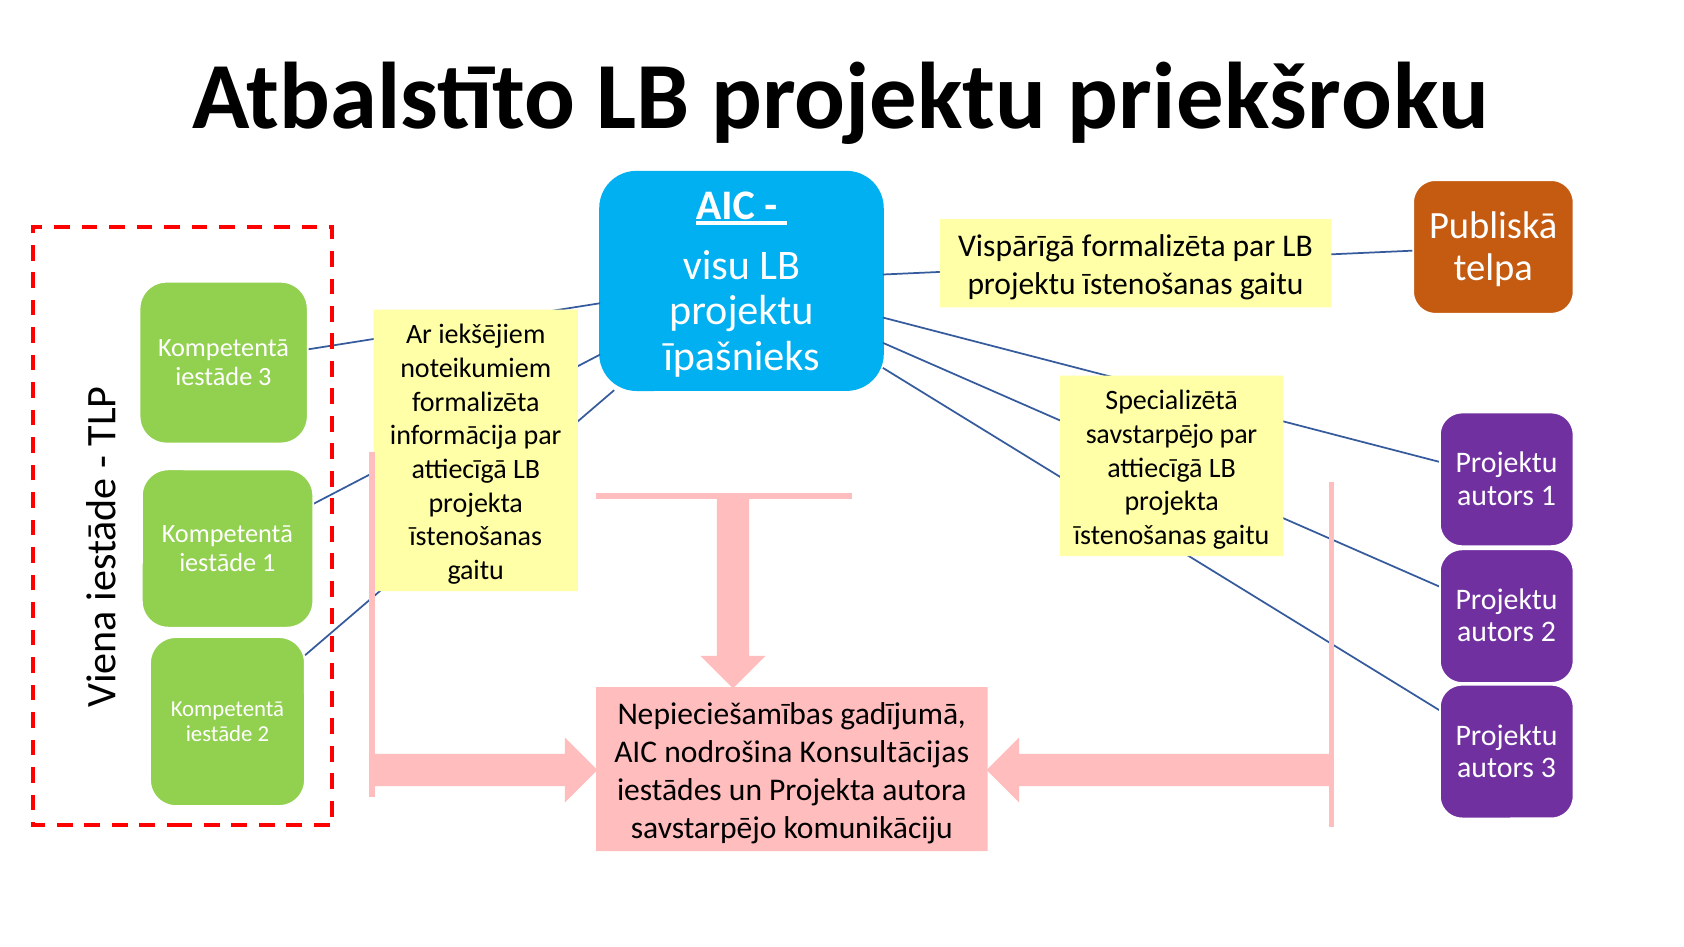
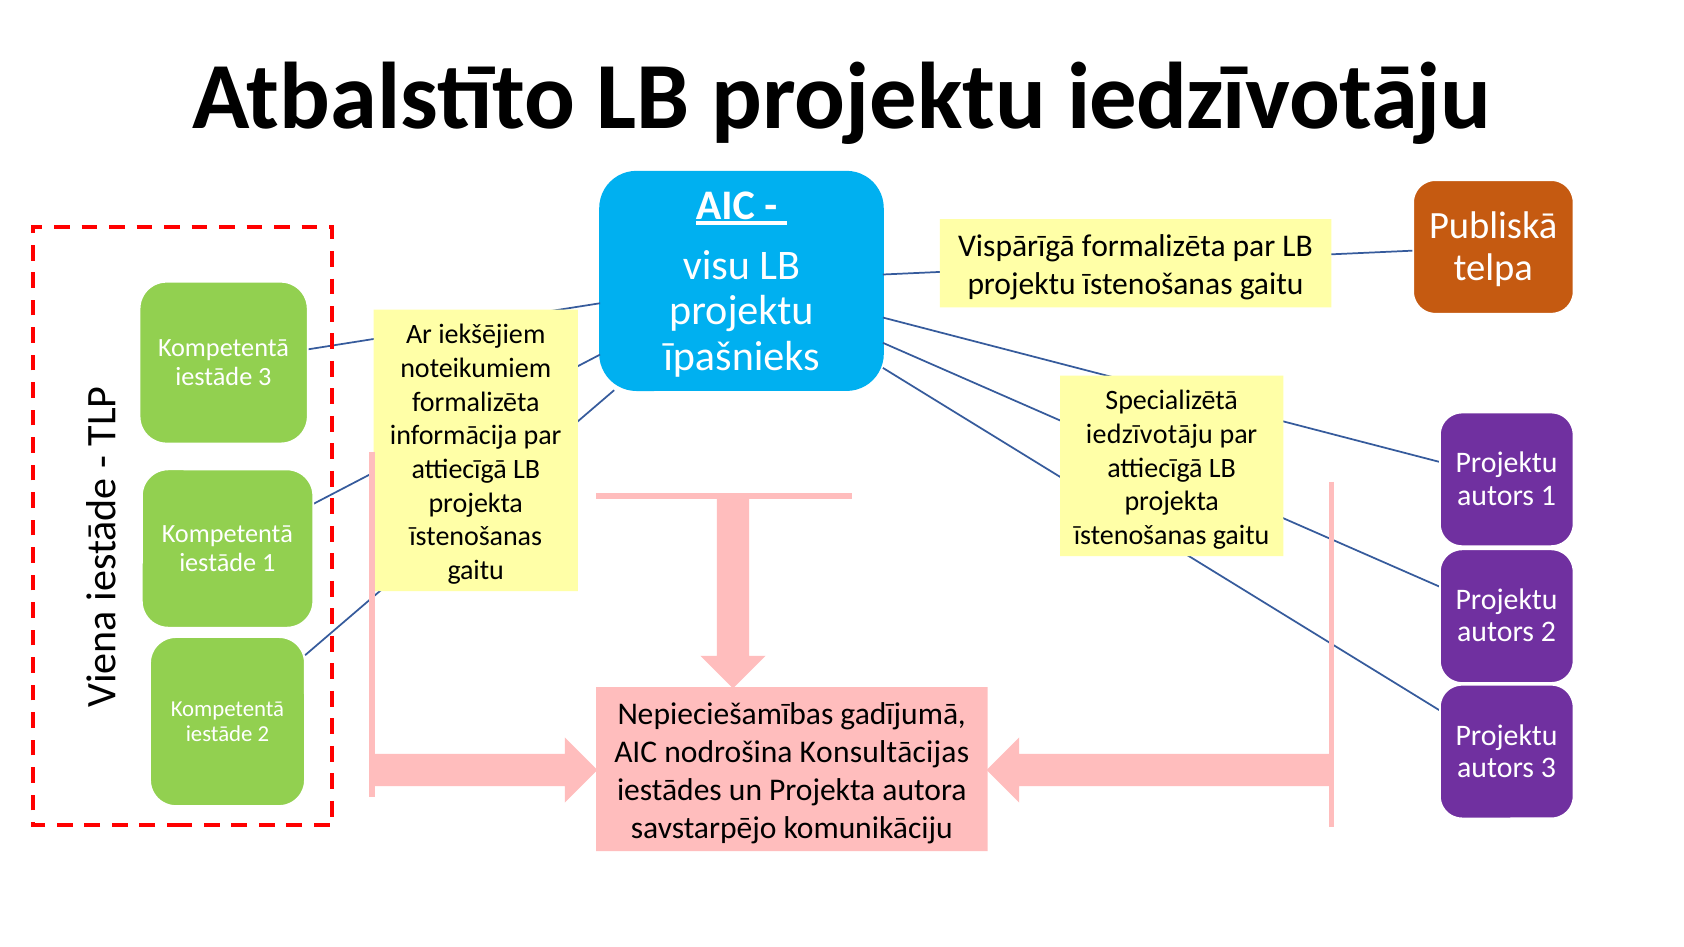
projektu priekšroku: priekšroku -> iedzīvotāju (1279, 97)
savstarpējo: savstarpējo -> iedzīvotāju (1149, 434)
